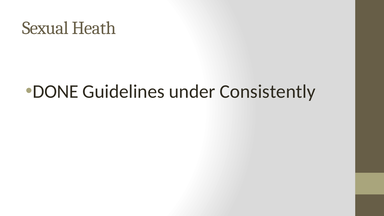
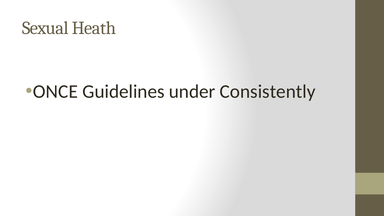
DONE: DONE -> ONCE (55, 92)
